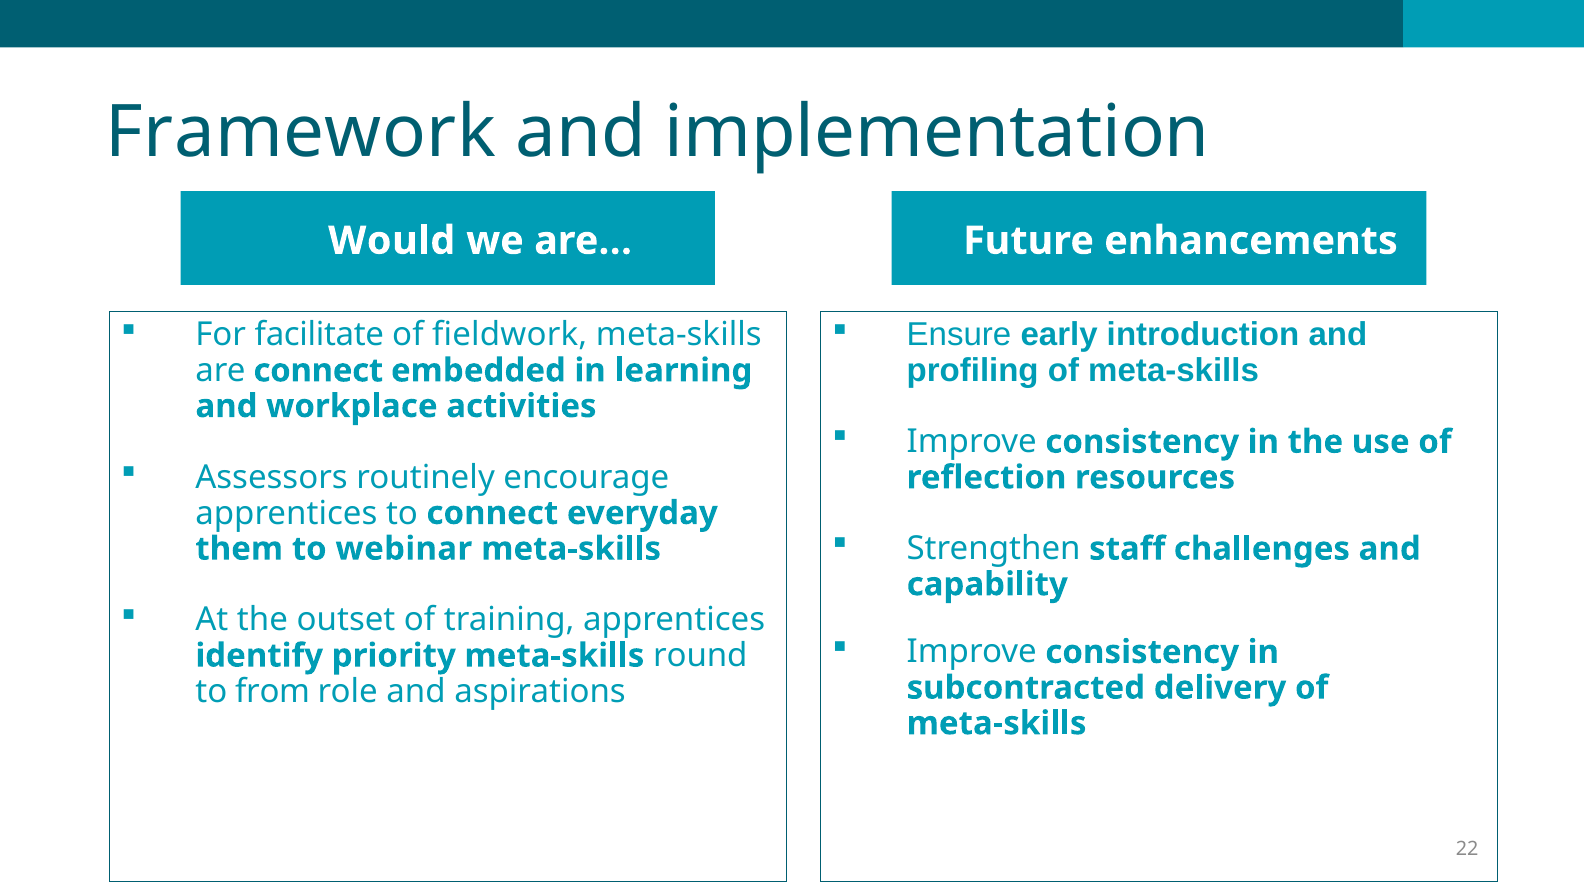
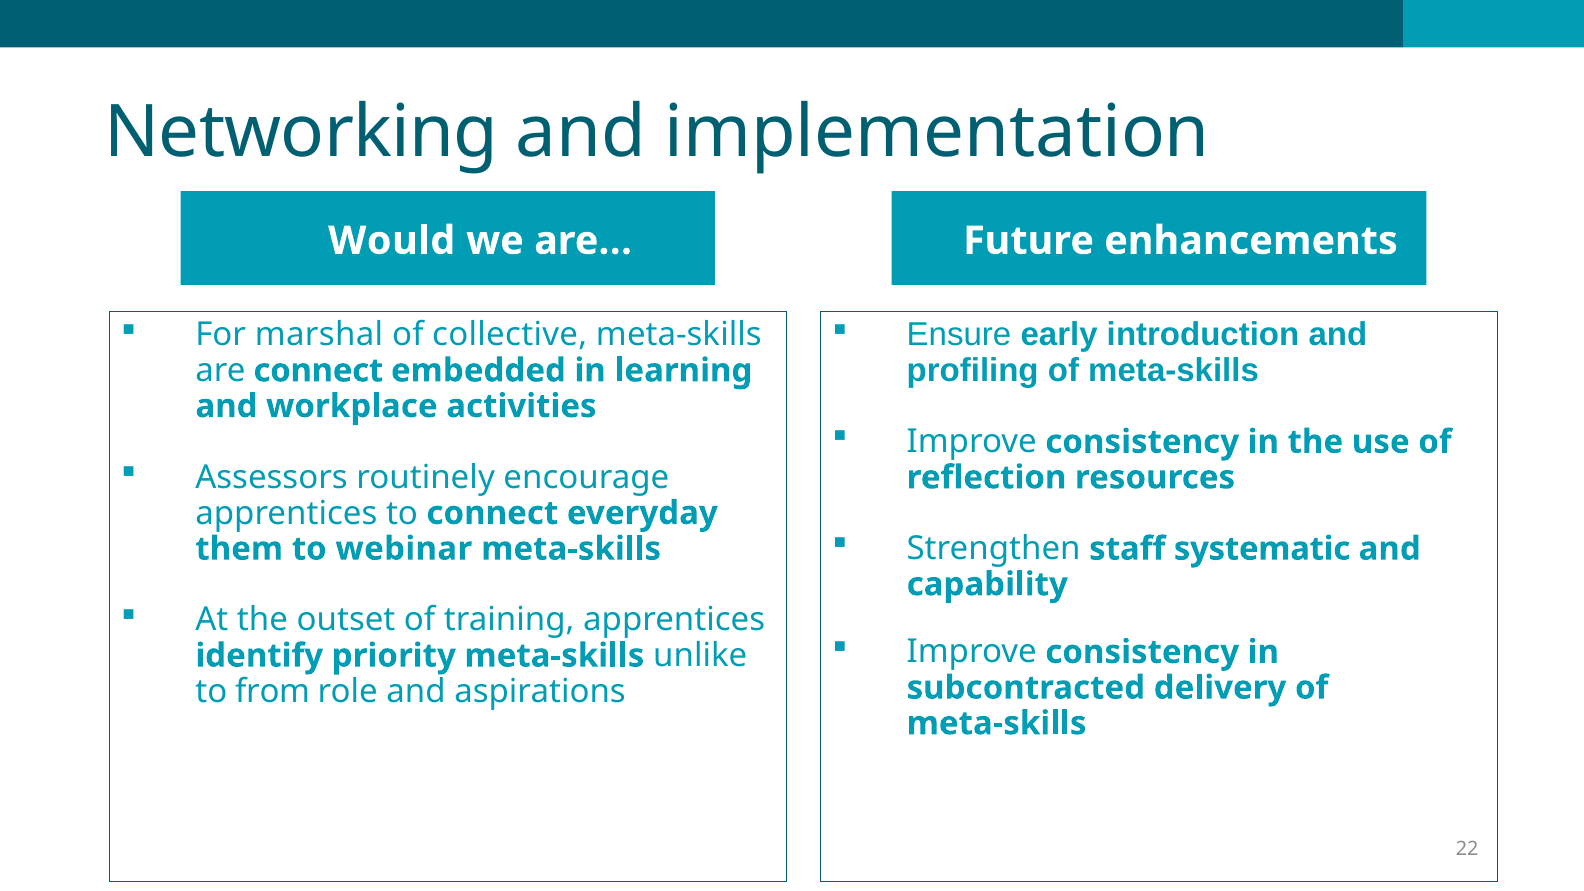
Framework: Framework -> Networking (301, 133)
facilitate: facilitate -> marshal (319, 335)
fieldwork: fieldwork -> collective (510, 335)
challenges: challenges -> systematic (1262, 549)
round: round -> unlike (700, 656)
